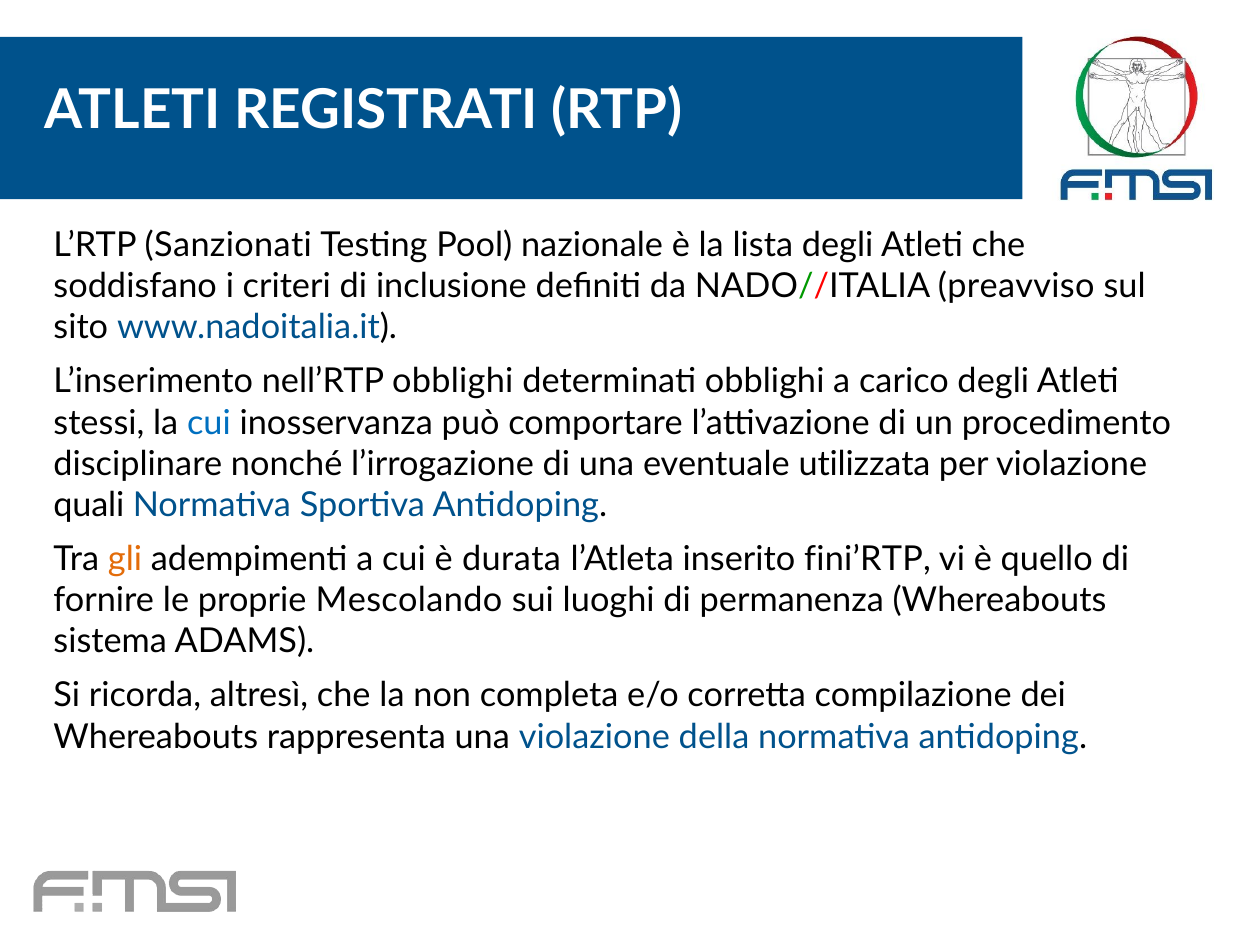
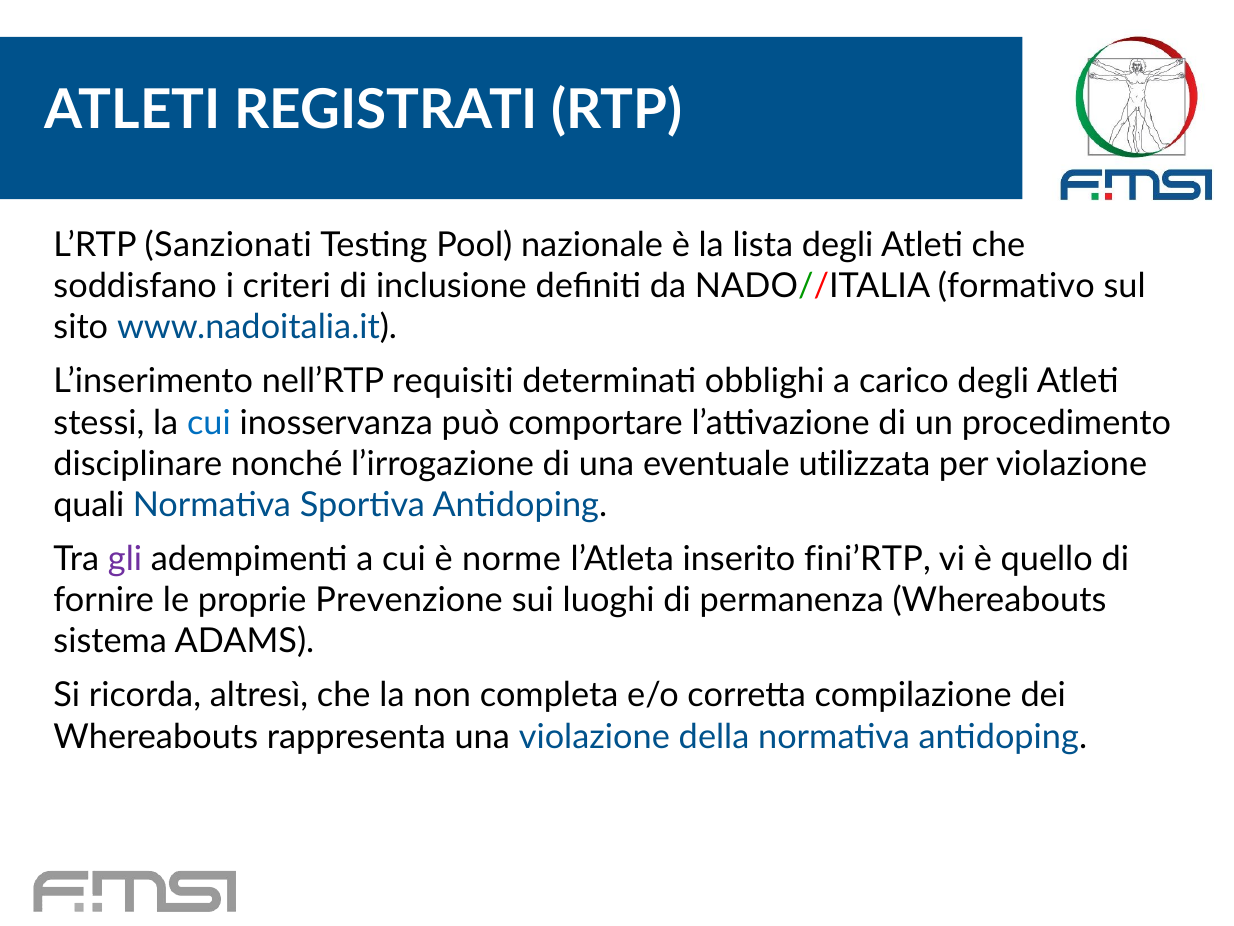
preavviso: preavviso -> formativo (1016, 286)
nell’RTP obblighi: obblighi -> requisiti (453, 381)
gli colour: orange -> purple (125, 559)
durata: durata -> norme (512, 559)
Mescolando: Mescolando -> Prevenzione (409, 600)
